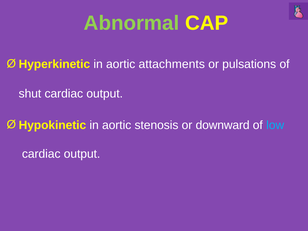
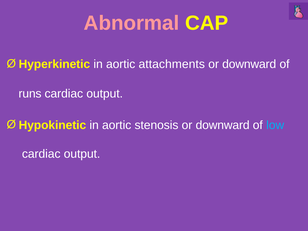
Abnormal colour: light green -> pink (132, 23)
pulsations: pulsations -> downward (249, 64)
shut: shut -> runs (30, 94)
